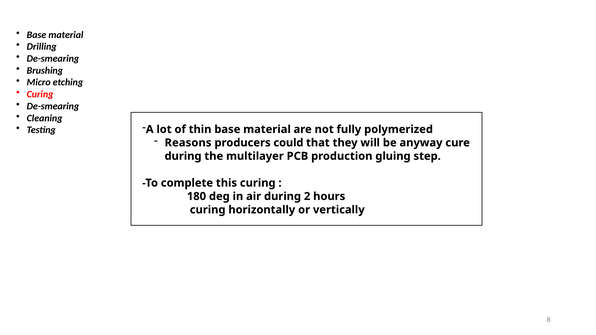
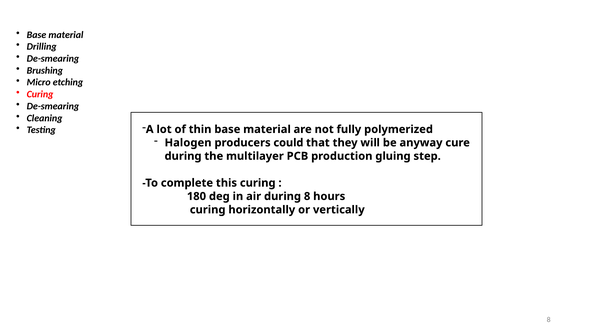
Reasons: Reasons -> Halogen (188, 143)
during 2: 2 -> 8 (307, 196)
